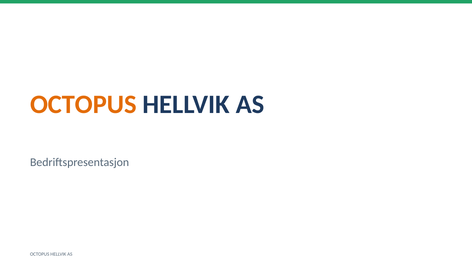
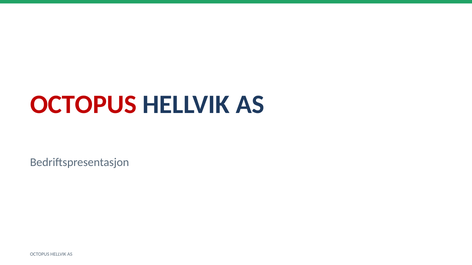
OCTOPUS colour: orange -> red (83, 105)
